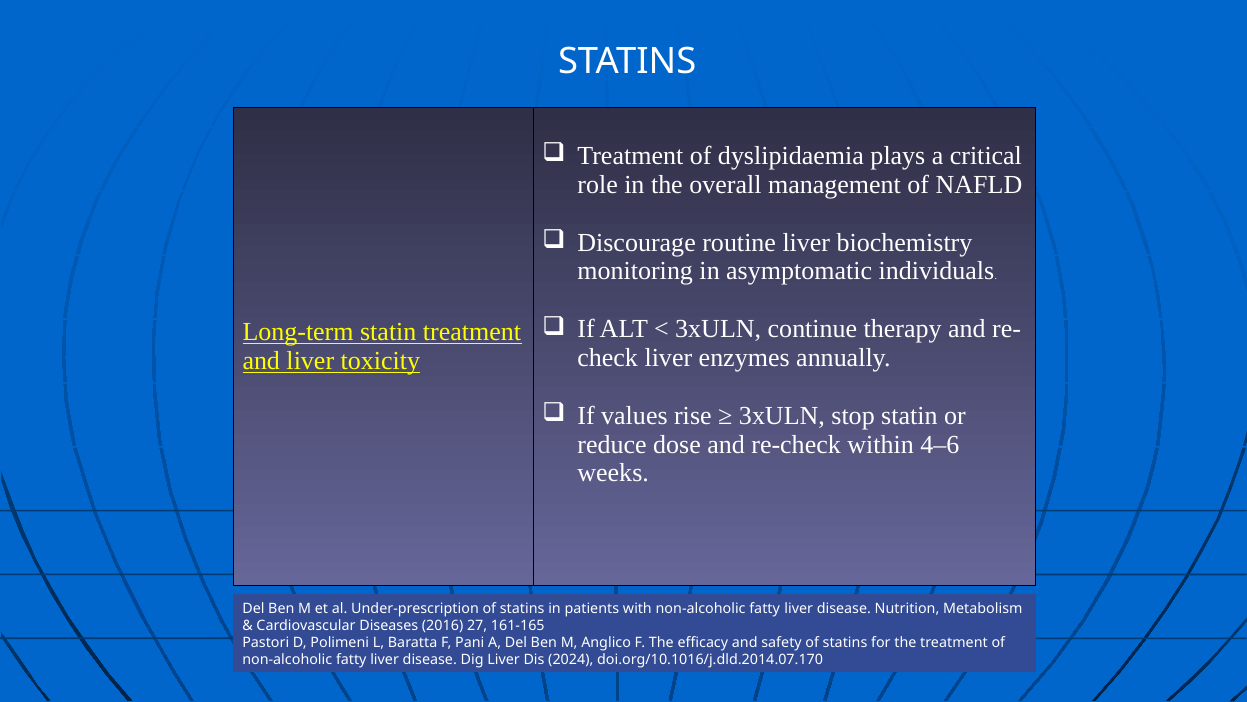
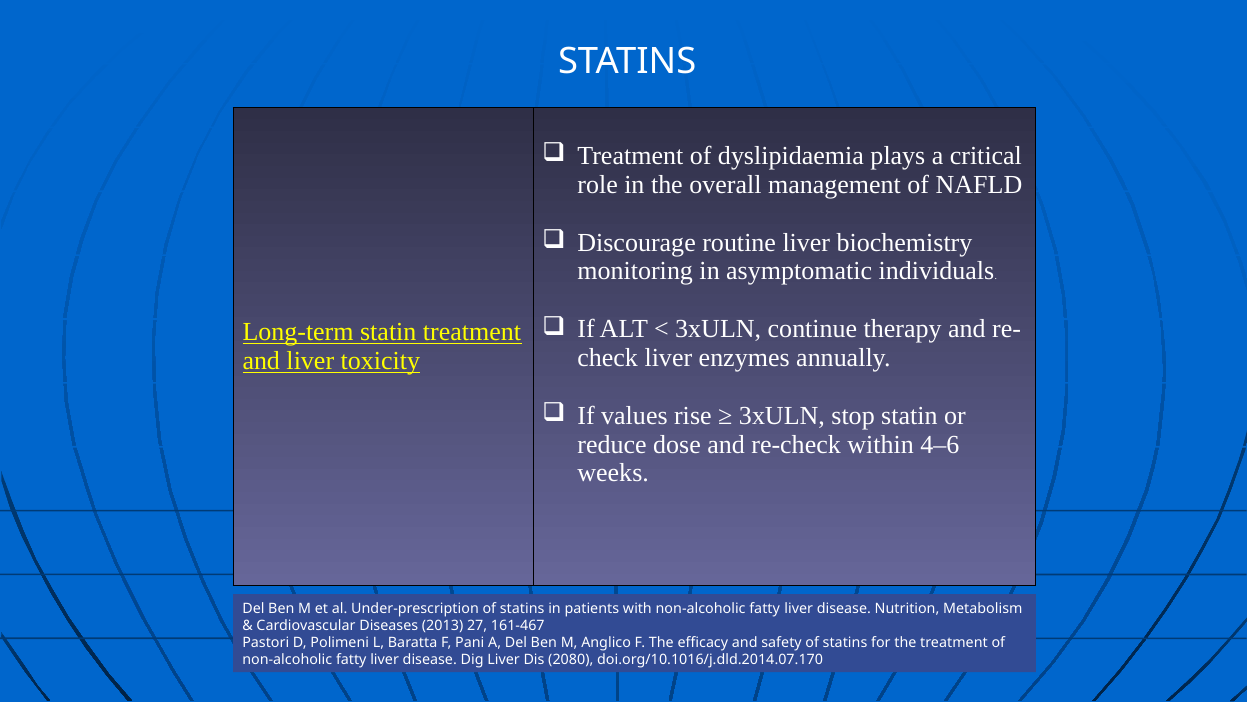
2016: 2016 -> 2013 (443, 625)
161-165: 161-165 -> 161-467 (518, 625)
2024: 2024 -> 2080 (571, 659)
